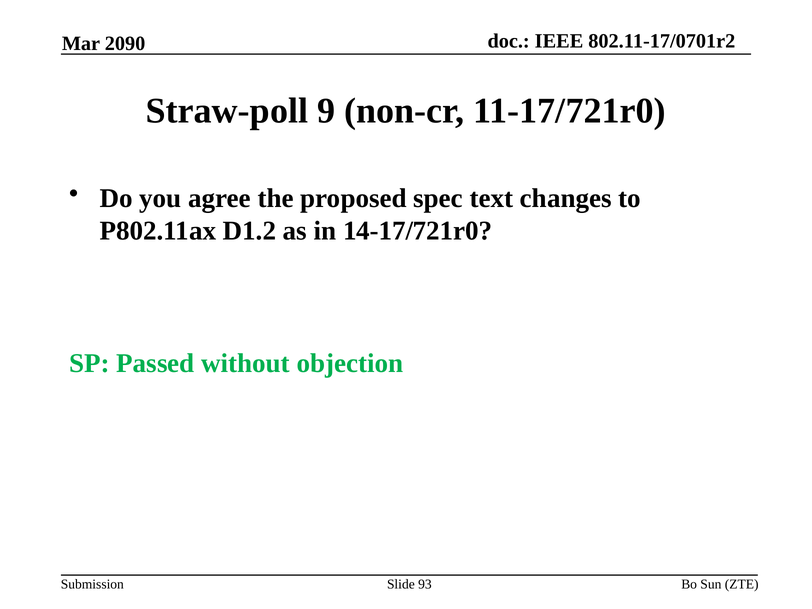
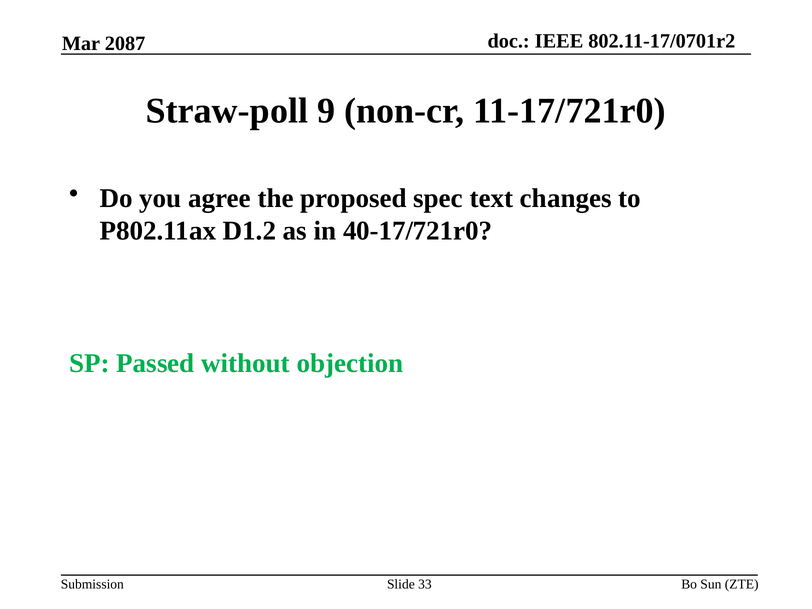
2090: 2090 -> 2087 (125, 43)
14-17/721r0: 14-17/721r0 -> 40-17/721r0 (418, 231)
93: 93 -> 33 (425, 584)
